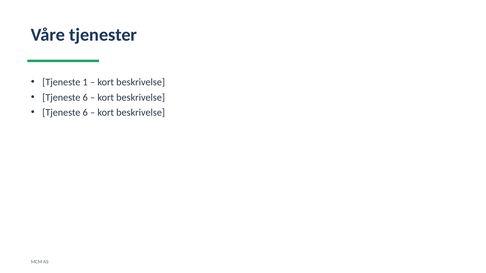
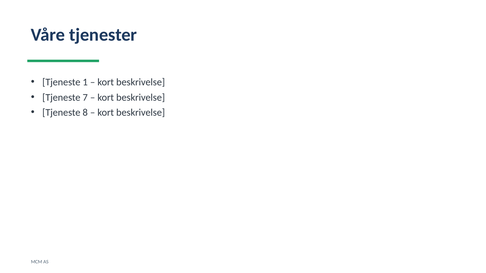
6: 6 -> 7 (85, 98)
6: 6 -> 8 (85, 113)
